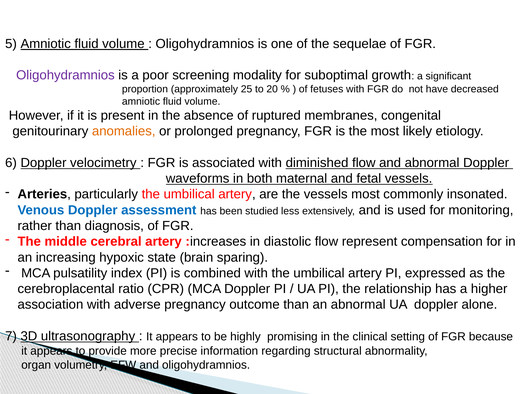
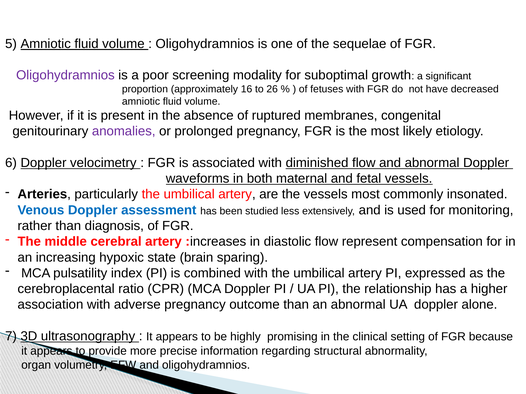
25: 25 -> 16 (247, 89)
20: 20 -> 26 (272, 89)
anomalies colour: orange -> purple (124, 131)
